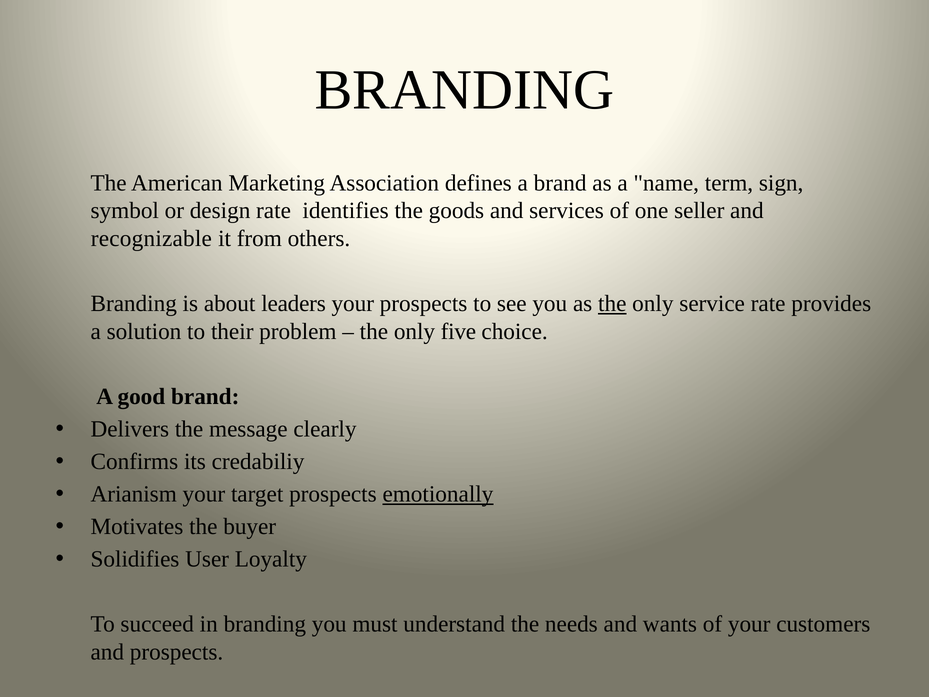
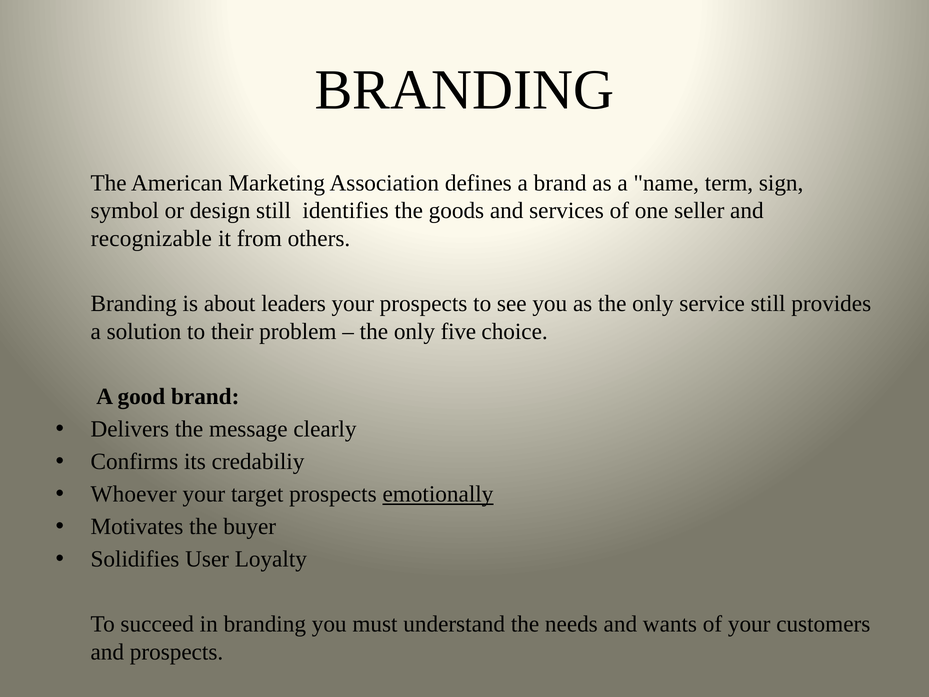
design rate: rate -> still (274, 211)
the underline: present -> none (612, 304)
service rate: rate -> still (768, 304)
Arianism: Arianism -> Whoever (134, 494)
